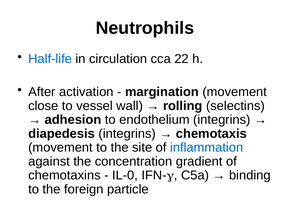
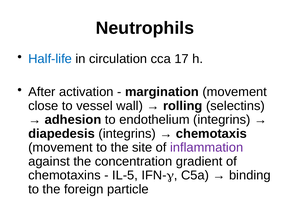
22: 22 -> 17 (182, 59)
inflammation colour: blue -> purple (207, 148)
IL-0: IL-0 -> IL-5 (125, 176)
